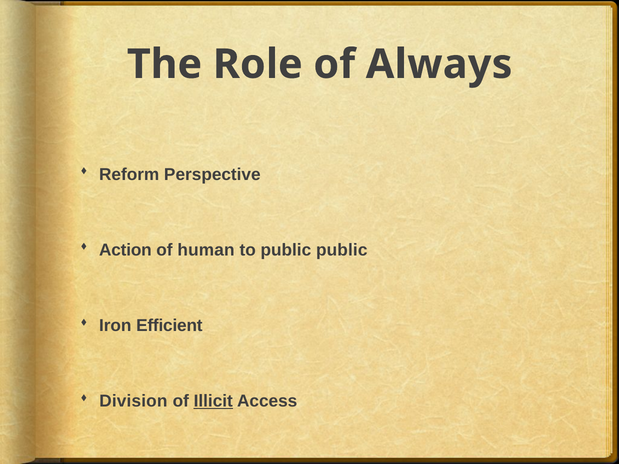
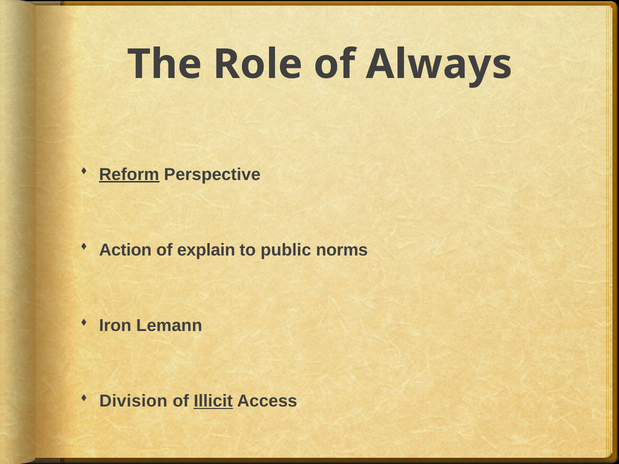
Reform underline: none -> present (129, 174)
human: human -> explain (206, 250)
public public: public -> norms (342, 250)
Efficient: Efficient -> Lemann (169, 326)
